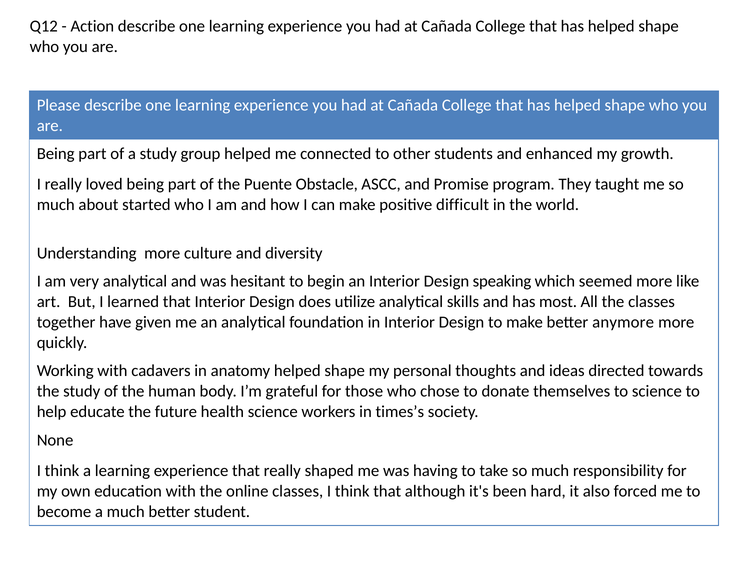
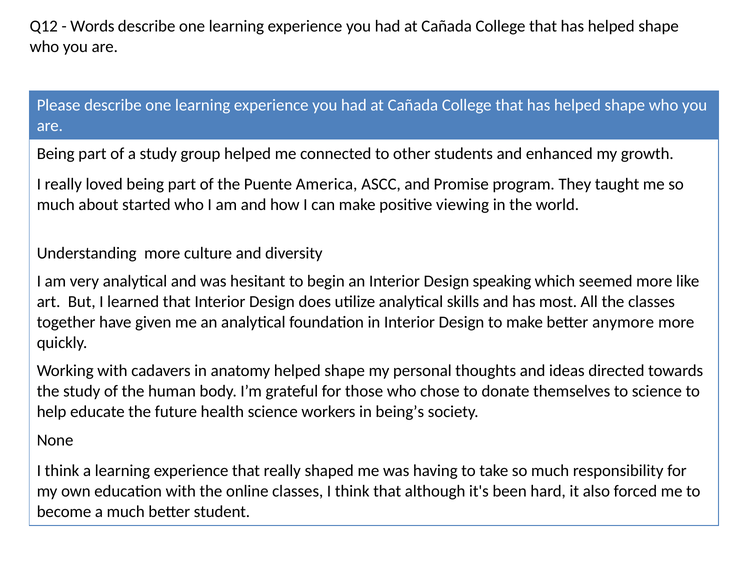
Action: Action -> Words (92, 26)
Obstacle: Obstacle -> America (327, 184)
difficult: difficult -> viewing (463, 205)
times’s: times’s -> being’s (400, 412)
